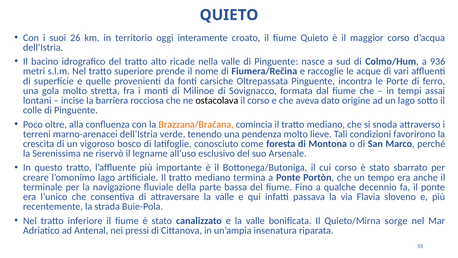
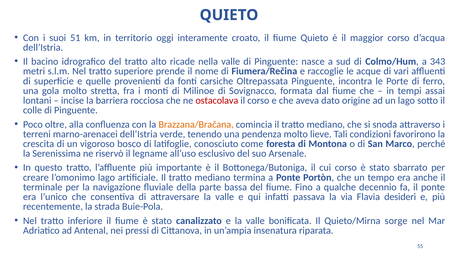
26: 26 -> 51 (75, 38)
936: 936 -> 343 (438, 61)
ostacolava colour: black -> red (217, 100)
sloveno: sloveno -> desideri (400, 197)
